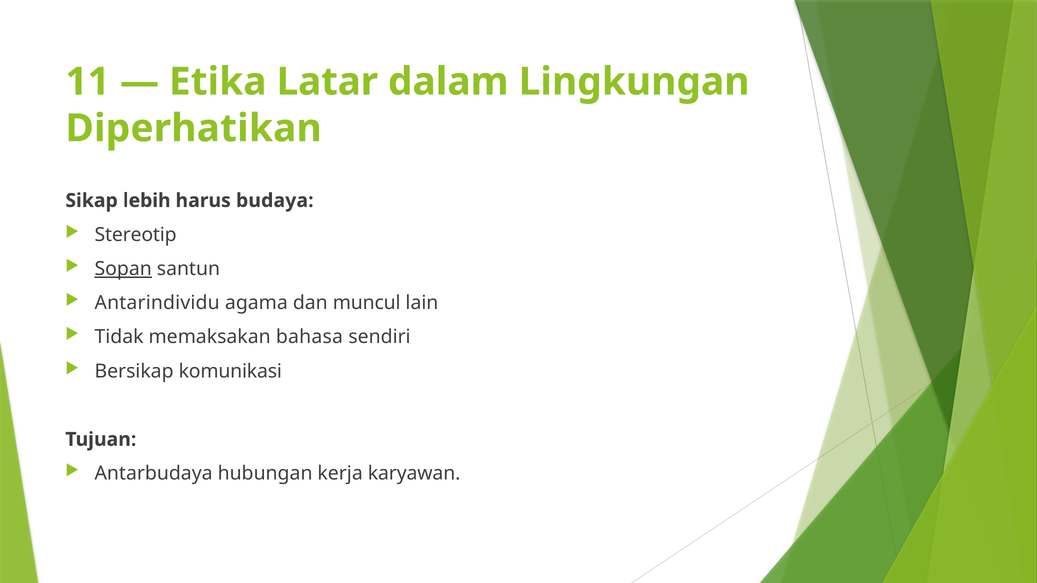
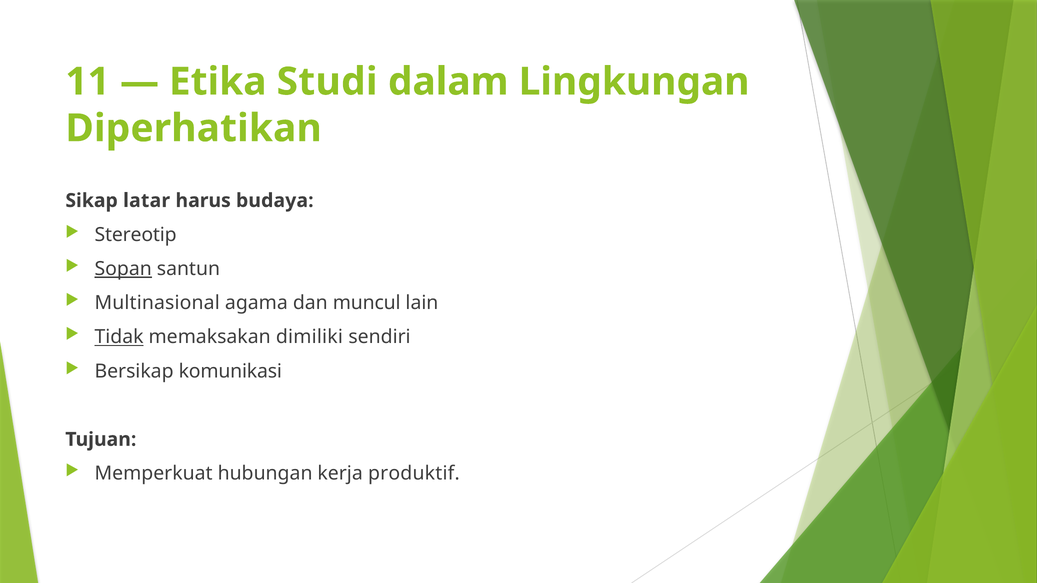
Latar: Latar -> Studi (327, 82)
lebih: lebih -> latar (147, 201)
Antarindividu: Antarindividu -> Multinasional (157, 303)
Tidak underline: none -> present (119, 337)
bahasa: bahasa -> dimiliki (309, 337)
Antarbudaya: Antarbudaya -> Memperkuat (154, 474)
karyawan: karyawan -> produktif (414, 474)
